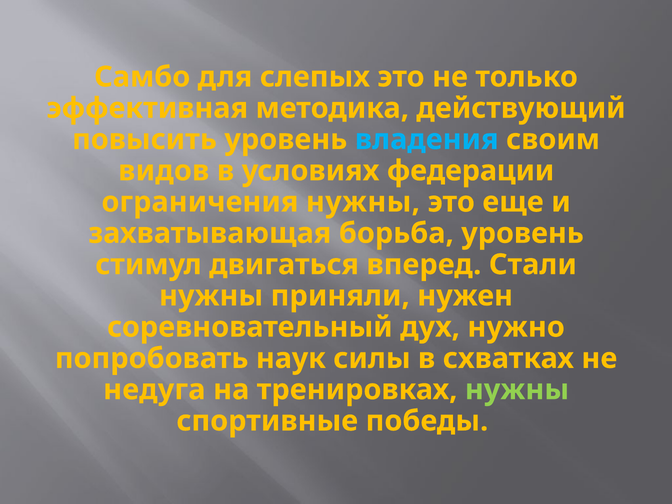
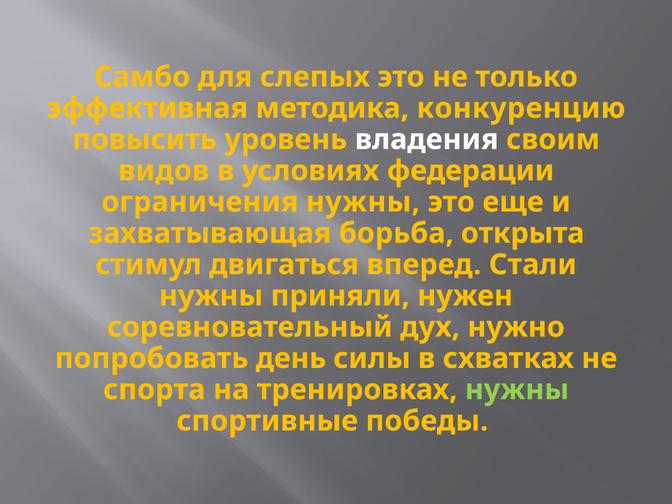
действующий: действующий -> конкуренцию (521, 108)
владения colour: light blue -> white (427, 140)
борьба уровень: уровень -> открыта (523, 233)
наук: наук -> день (291, 358)
недуга: недуга -> спорта (154, 390)
